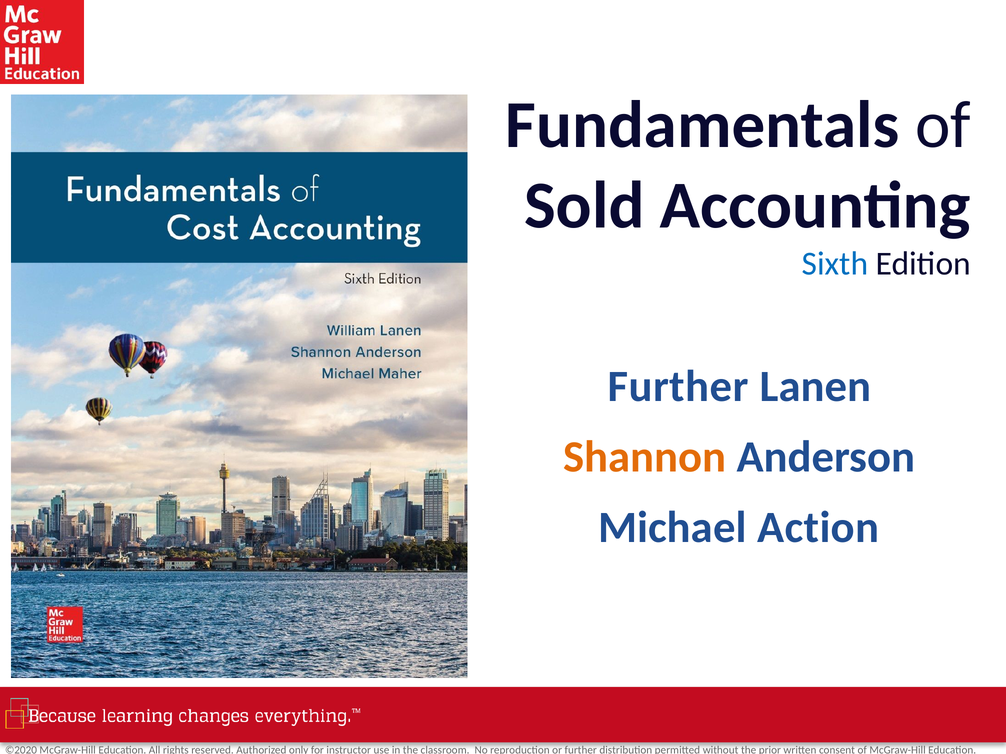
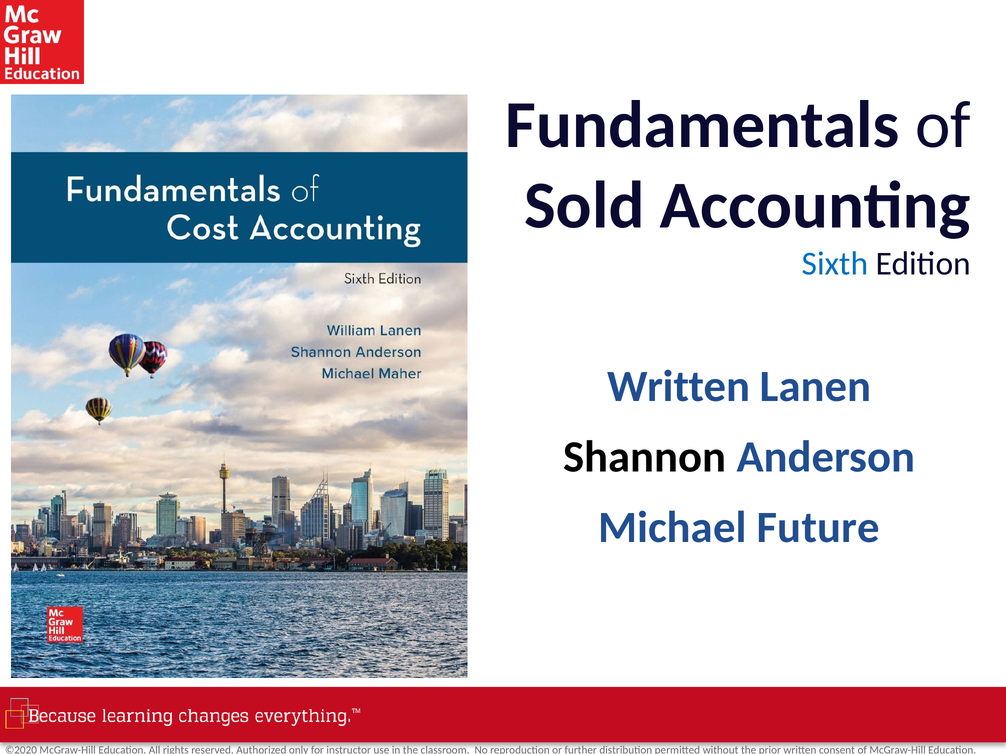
Further: Further -> Written (679, 387)
Shannon colour: orange -> black (645, 457)
Action: Action -> Future (818, 528)
